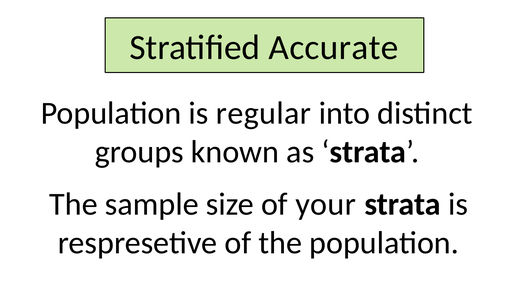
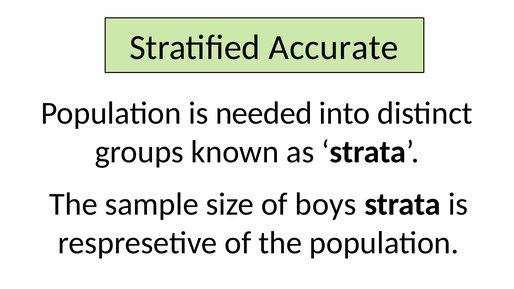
regular: regular -> needed (264, 113)
your: your -> boys (326, 204)
